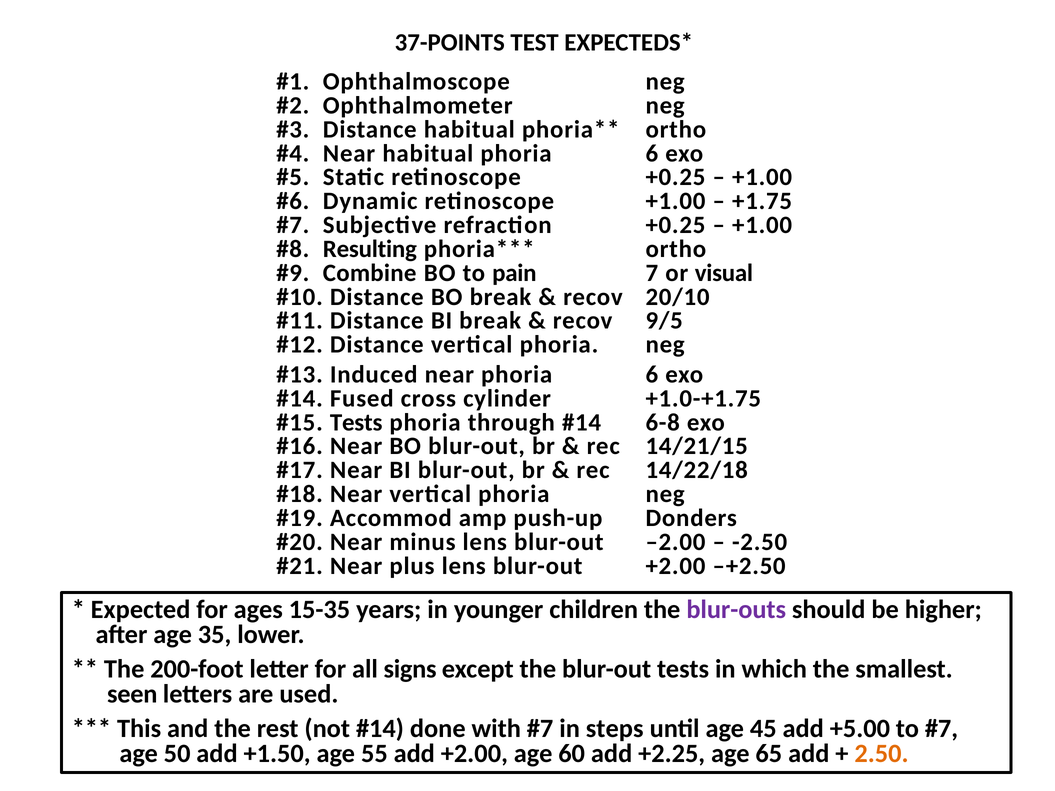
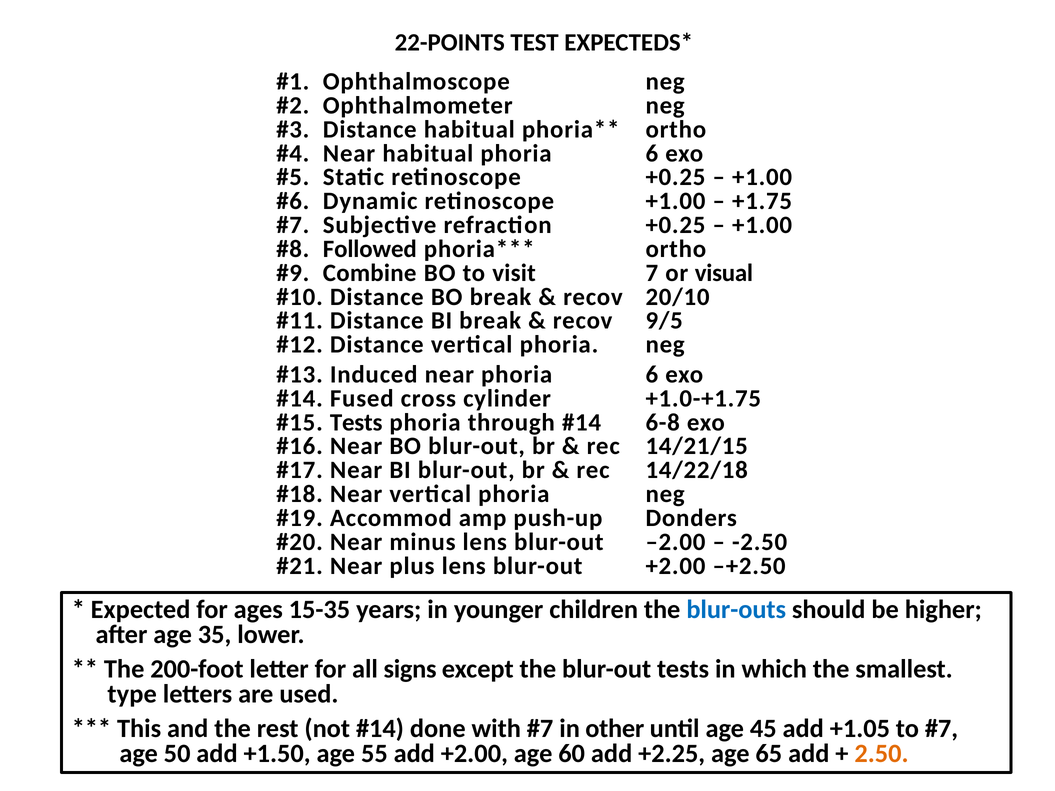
37-POINTS: 37-POINTS -> 22-POINTS (450, 43)
Resulting: Resulting -> Followed (370, 249)
pain: pain -> visit (514, 273)
blur-outs colour: purple -> blue (736, 610)
seen: seen -> type (132, 694)
steps: steps -> other (615, 729)
+5.00: +5.00 -> +1.05 (860, 729)
